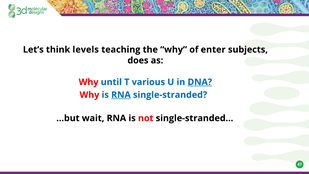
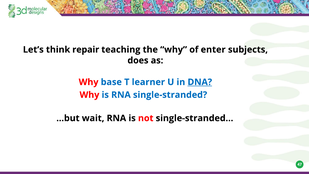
levels: levels -> repair (86, 50)
until: until -> base (111, 82)
various: various -> learner (148, 82)
RNA underline: present -> none (121, 95)
